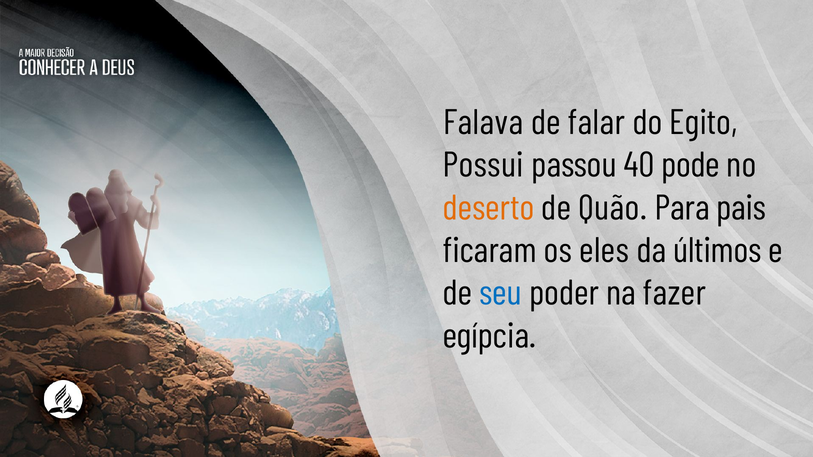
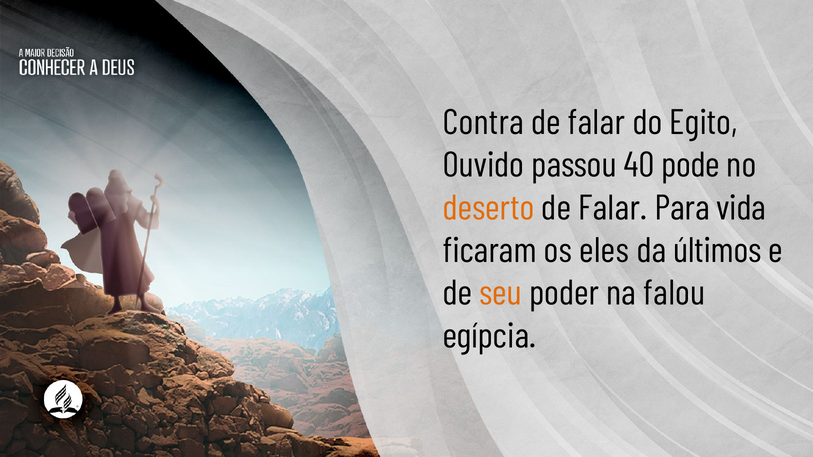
Falava: Falava -> Contra (483, 123)
Possui: Possui -> Ouvido (483, 165)
Quão: Quão -> Falar (613, 208)
pais: pais -> vida (741, 208)
seu colour: blue -> orange (501, 293)
fazer: fazer -> falou (674, 293)
